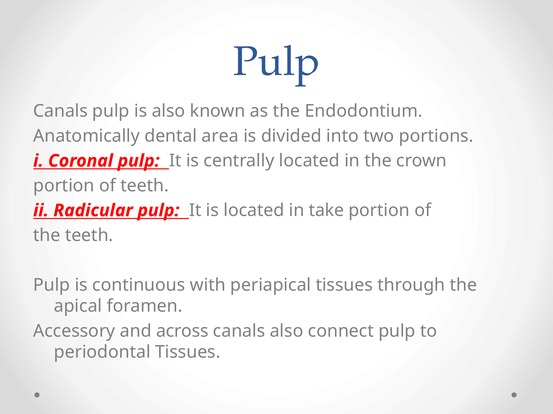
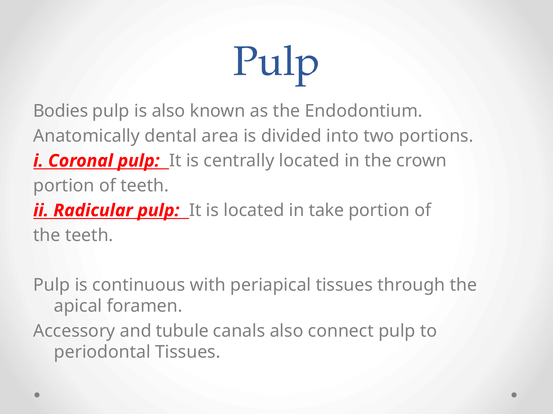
Canals: Canals -> Bodies (61, 111)
across: across -> tubule (182, 331)
